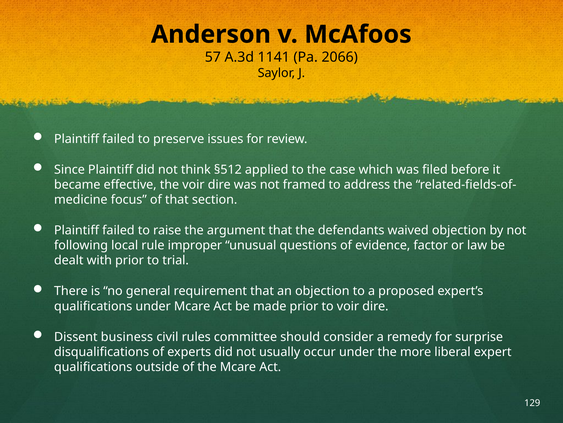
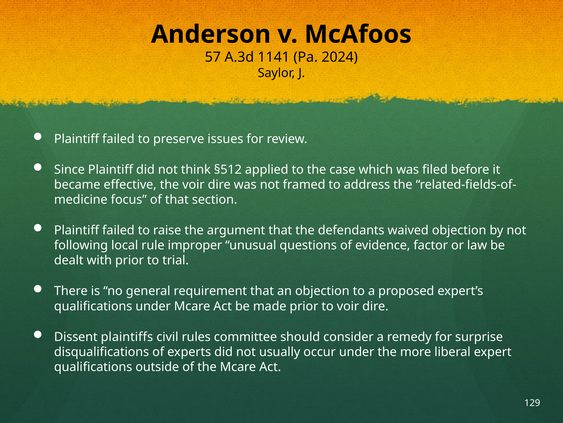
2066: 2066 -> 2024 (340, 57)
business: business -> plaintiffs (127, 336)
